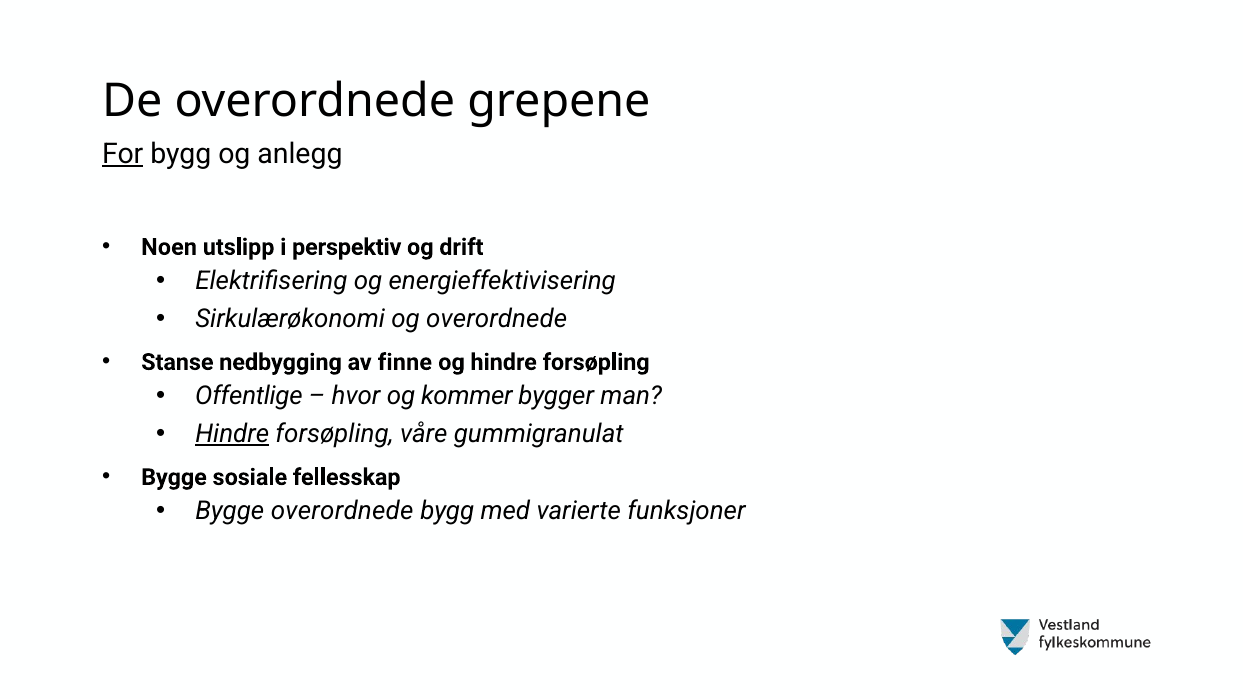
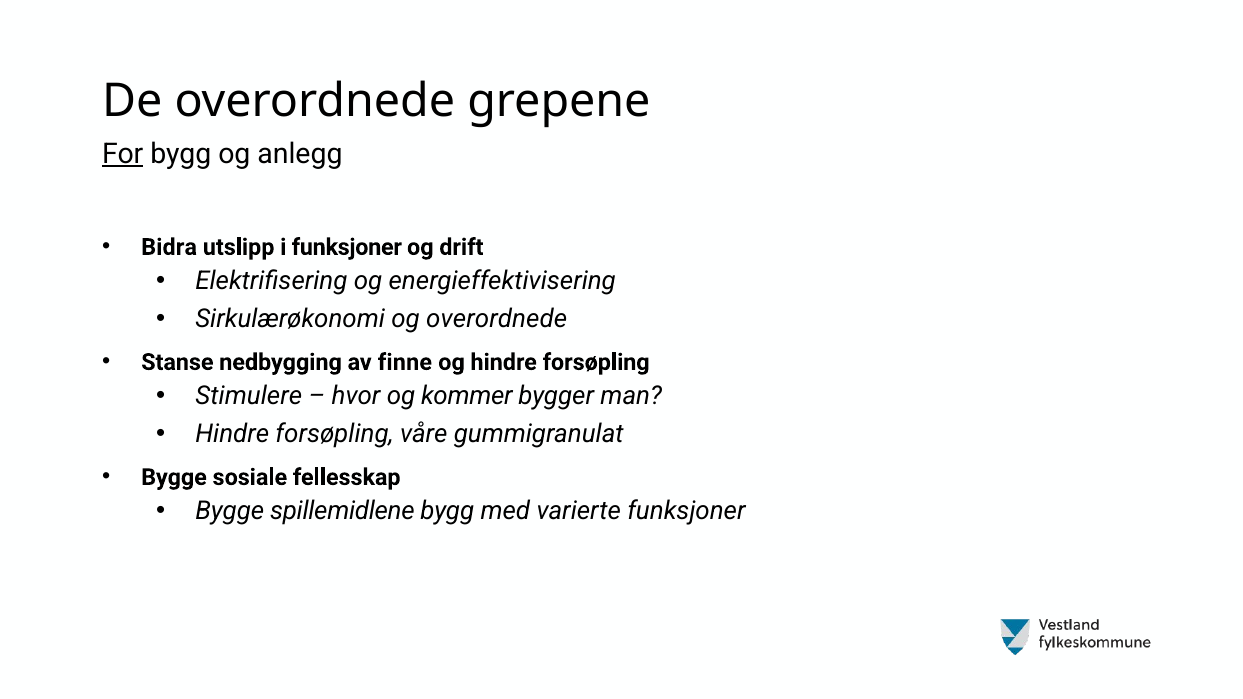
Noen: Noen -> Bidra (169, 247)
i perspektiv: perspektiv -> funksjoner (347, 247)
Offentlige: Offentlige -> Stimulere (249, 396)
Hindre underline: present -> none (232, 434)
Bygge overordnede: overordnede -> spillemidlene (342, 511)
